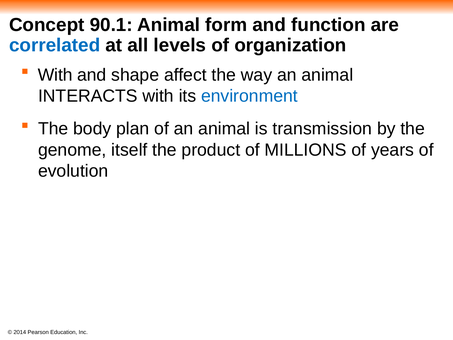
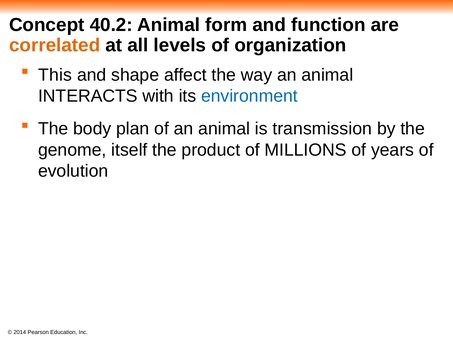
90.1: 90.1 -> 40.2 (111, 25)
correlated colour: blue -> orange (55, 45)
With: With -> This (55, 75)
